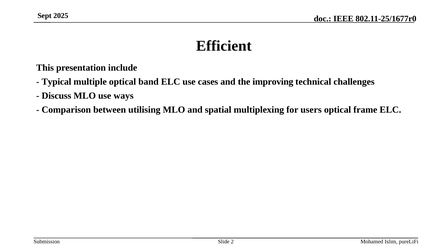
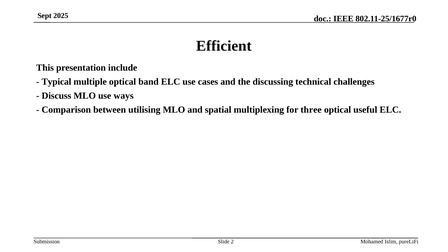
improving: improving -> discussing (273, 82)
users: users -> three (311, 110)
frame: frame -> useful (365, 110)
